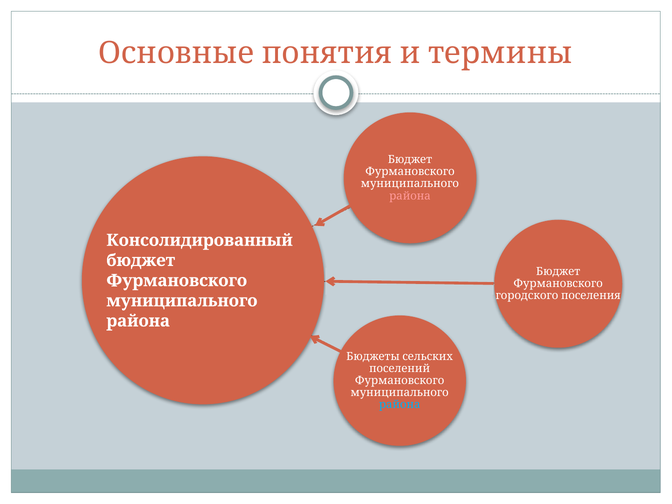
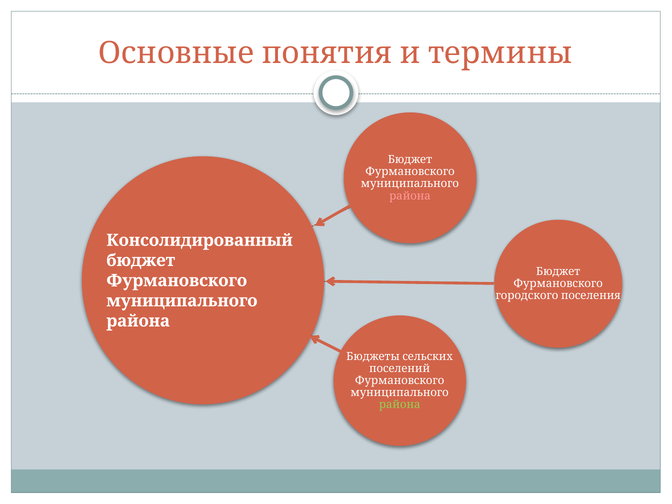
района colour: light blue -> light green (400, 405)
